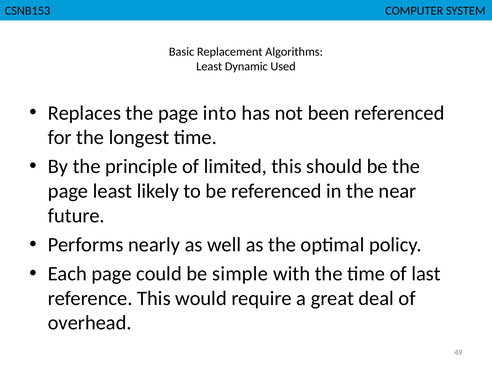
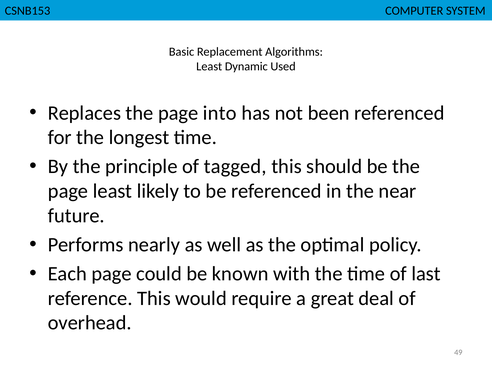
limited: limited -> tagged (235, 167)
simple: simple -> known (240, 274)
